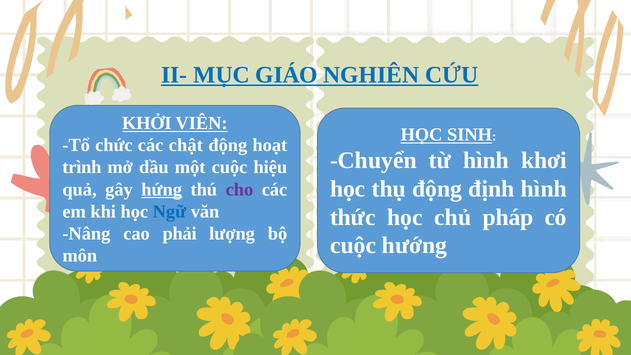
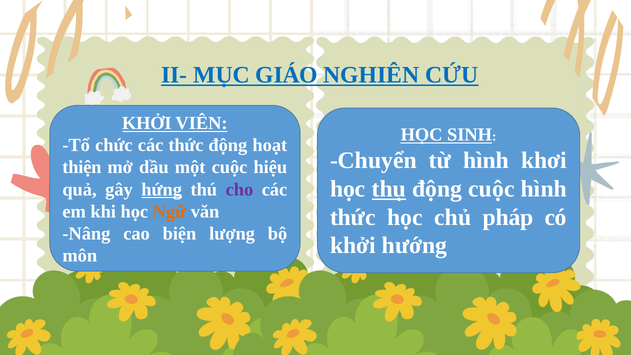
các chật: chật -> thức (186, 145)
trình: trình -> thiện (82, 167)
thụ underline: none -> present (389, 189)
động định: định -> cuộc (491, 189)
Ngữ colour: blue -> orange (169, 212)
phải: phải -> biện (180, 234)
cuộc: cuộc -> khởi (353, 246)
